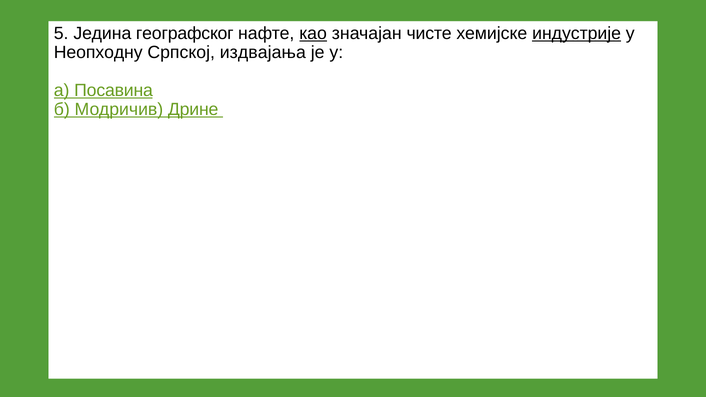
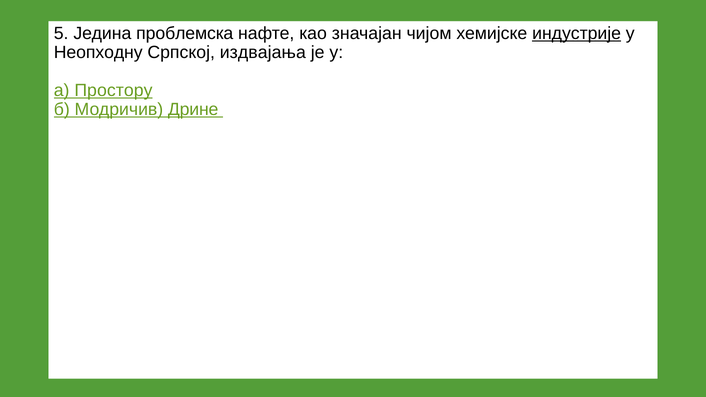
географског: географског -> проблемска (185, 33)
као underline: present -> none (313, 33)
чисте: чисте -> чијом (429, 33)
Посавина: Посавина -> Простору (113, 90)
